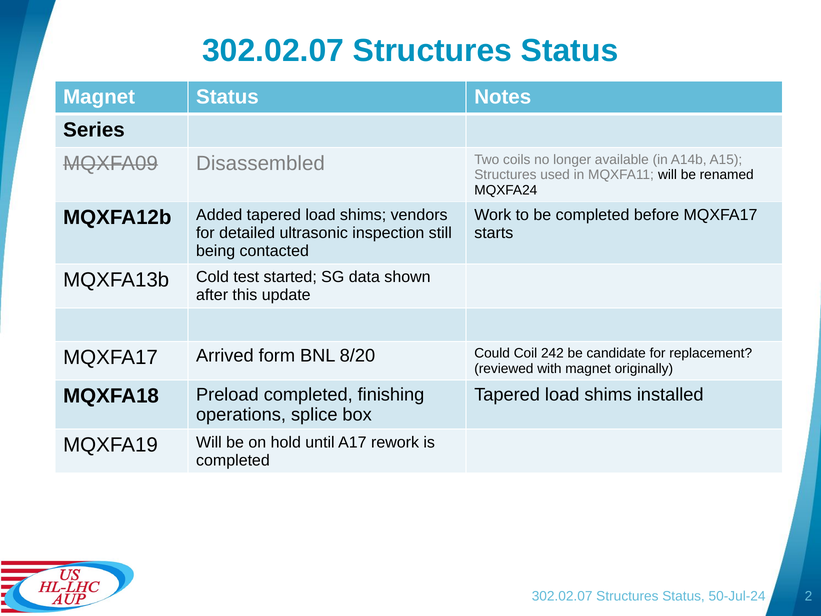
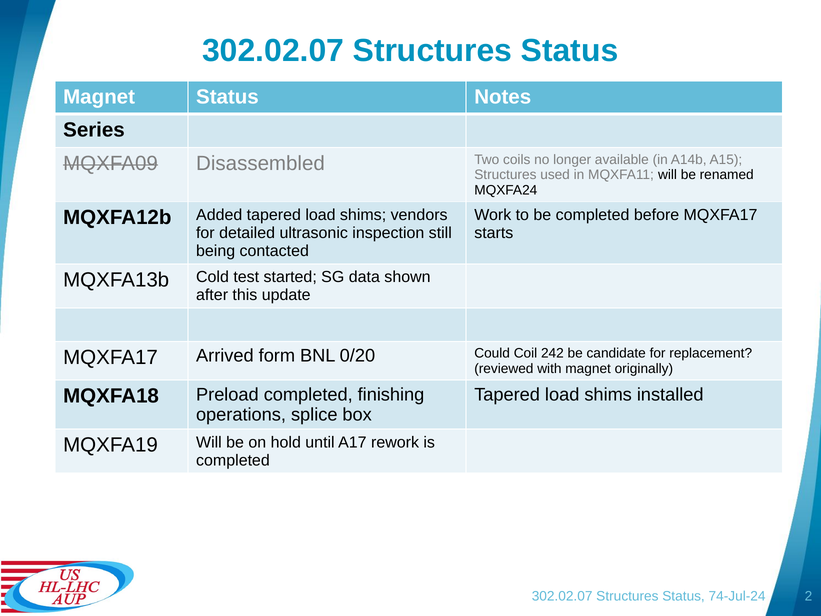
8/20: 8/20 -> 0/20 (357, 356)
50-Jul-24: 50-Jul-24 -> 74-Jul-24 (737, 596)
